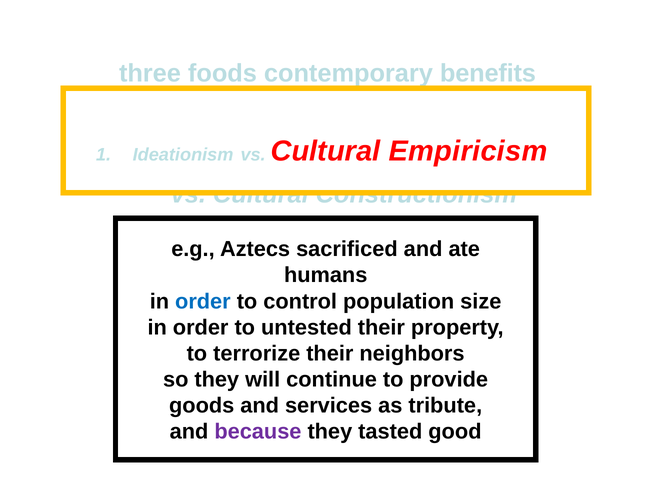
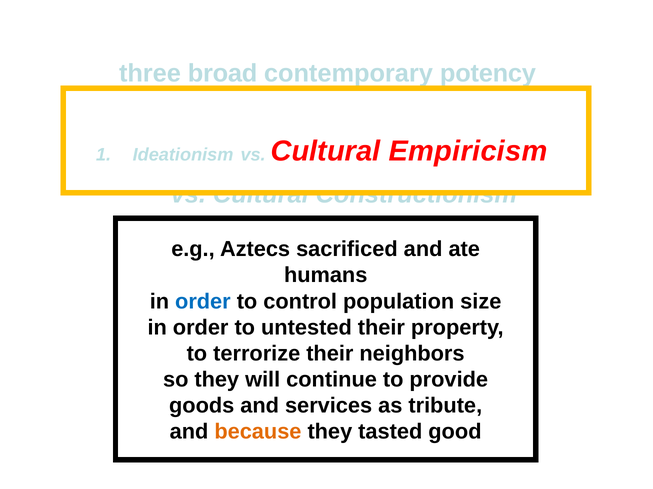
foods: foods -> broad (223, 74)
benefits: benefits -> potency (488, 74)
because colour: purple -> orange (258, 432)
